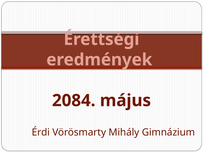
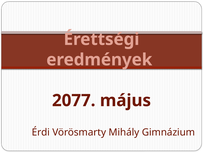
2084: 2084 -> 2077 (74, 100)
